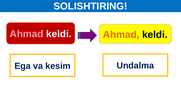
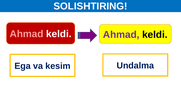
Ahmad colour: orange -> purple (121, 35)
